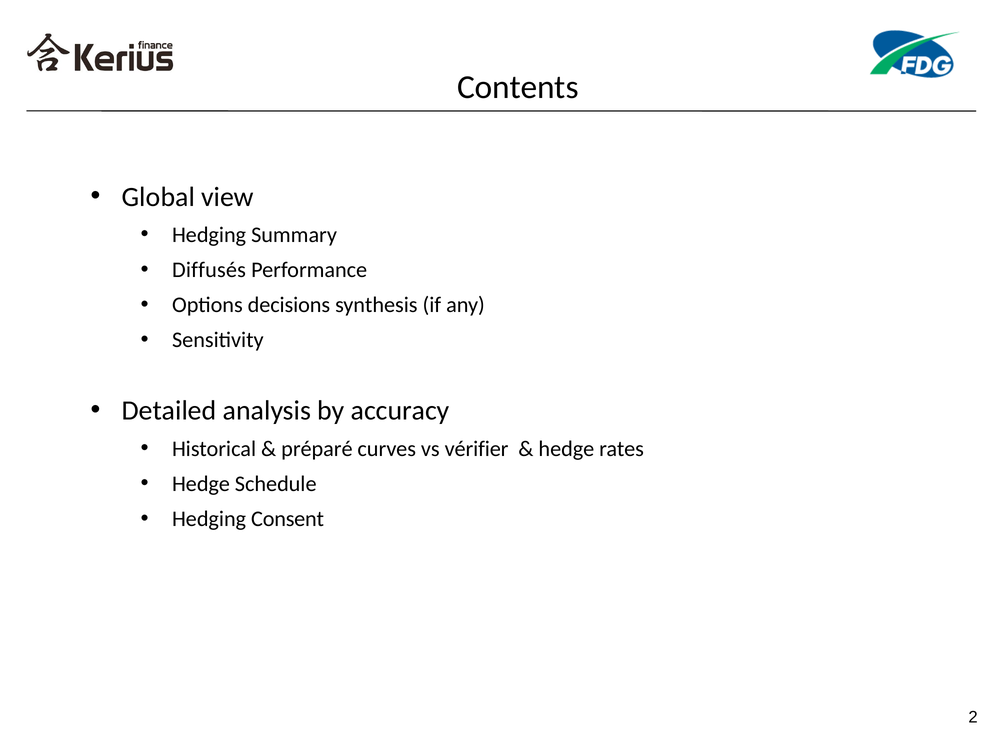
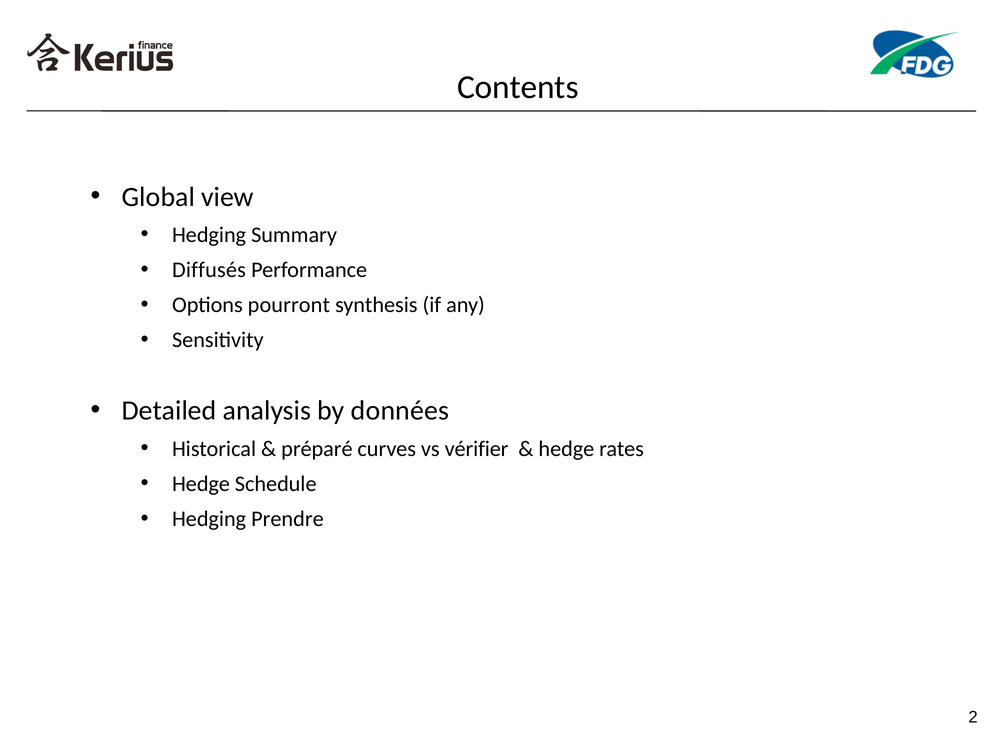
decisions: decisions -> pourront (289, 305)
accuracy: accuracy -> données (400, 411)
Consent: Consent -> Prendre (287, 519)
